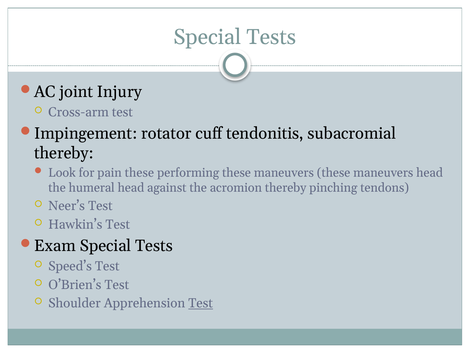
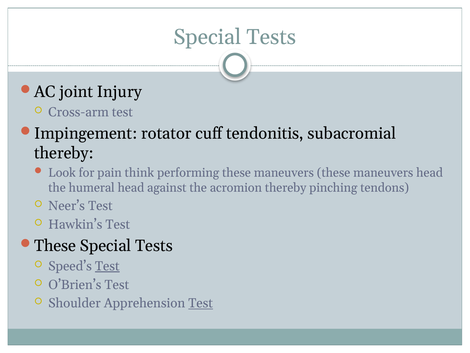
pain these: these -> think (139, 173)
Exam: Exam -> These (55, 246)
Test underline: none -> present (107, 266)
